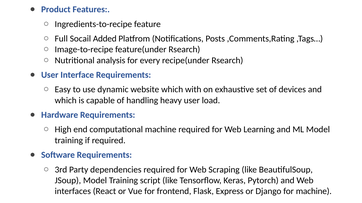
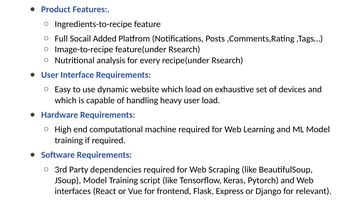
which with: with -> load (193, 90)
for machine: machine -> relevant (314, 192)
